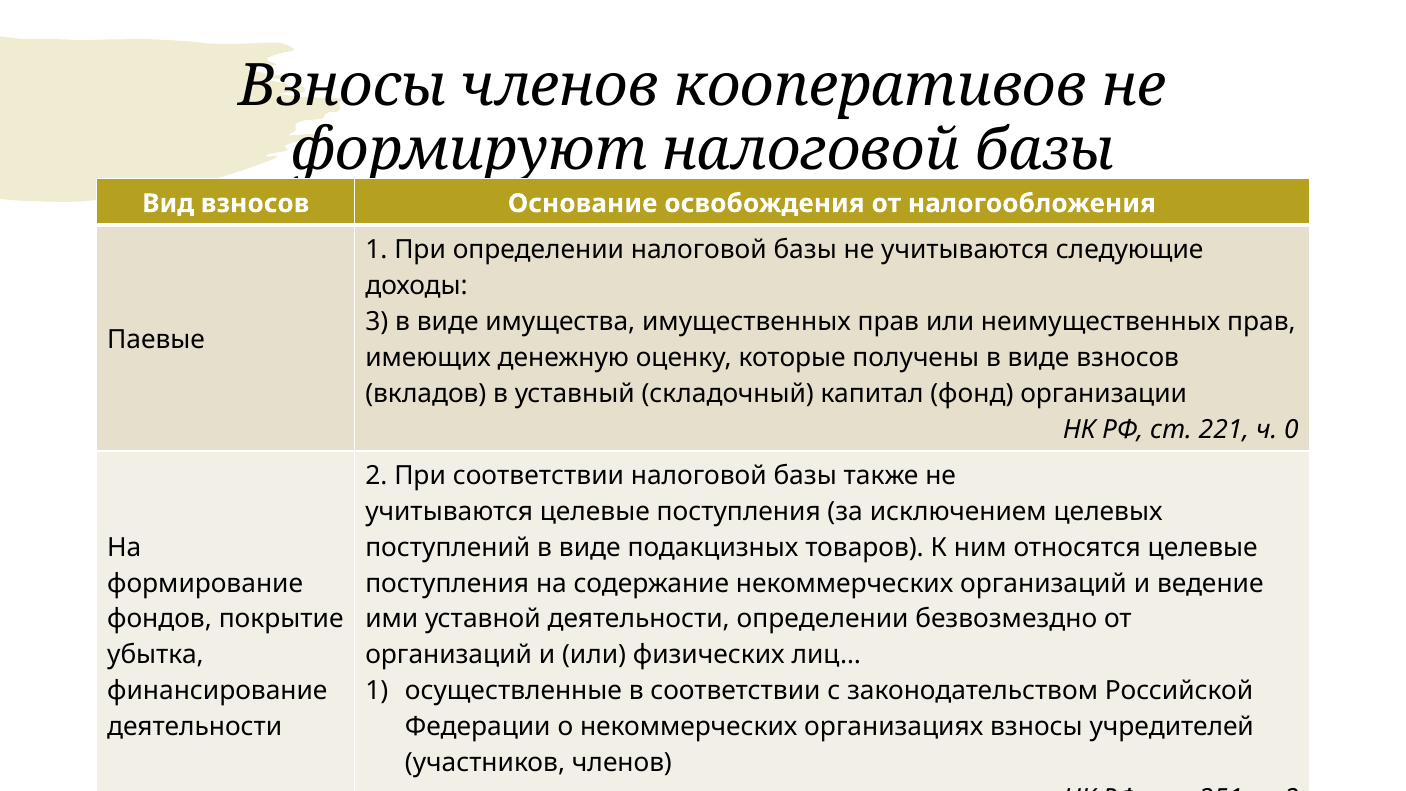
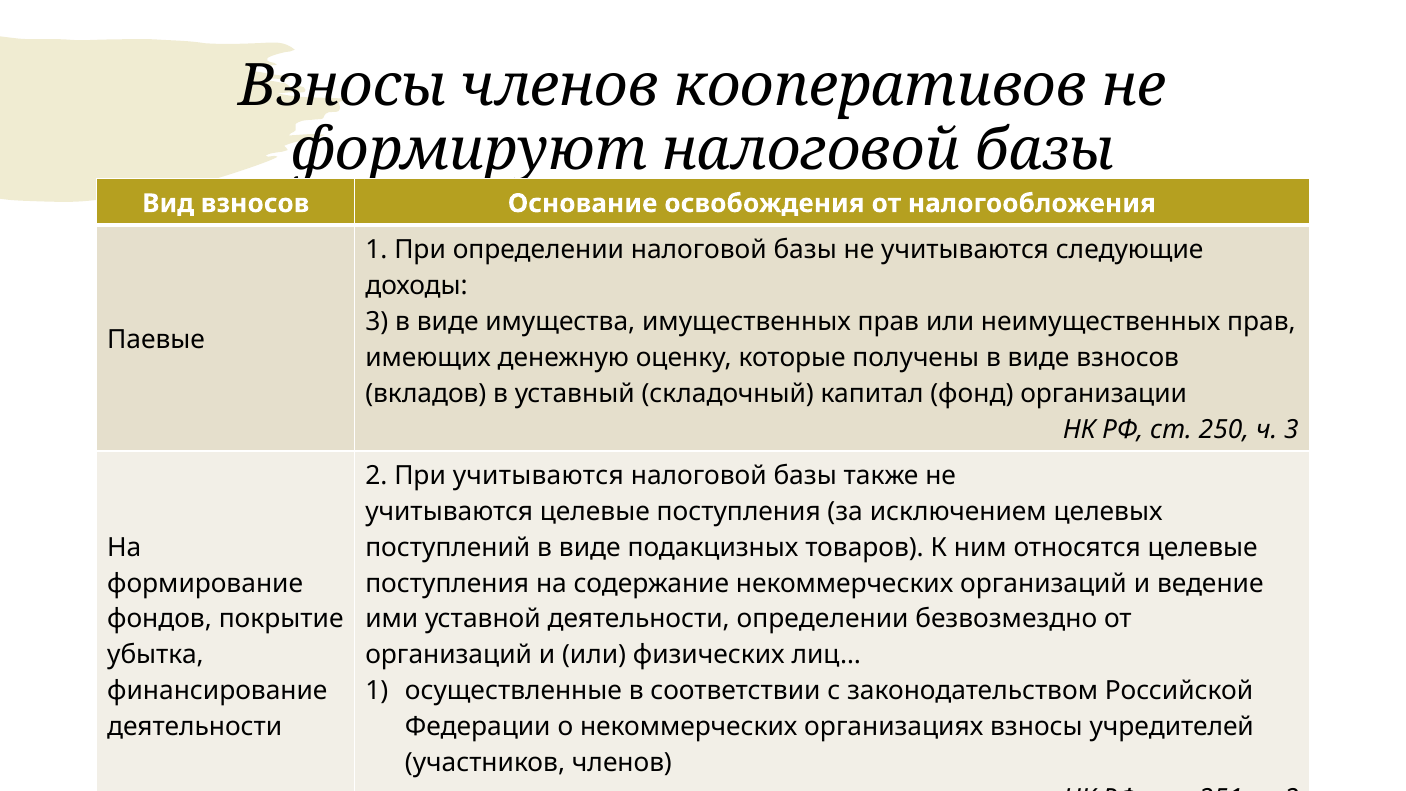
221: 221 -> 250 (1224, 429)
ч 0: 0 -> 3 (1291, 429)
При соответствии: соответствии -> учитываются (538, 476)
